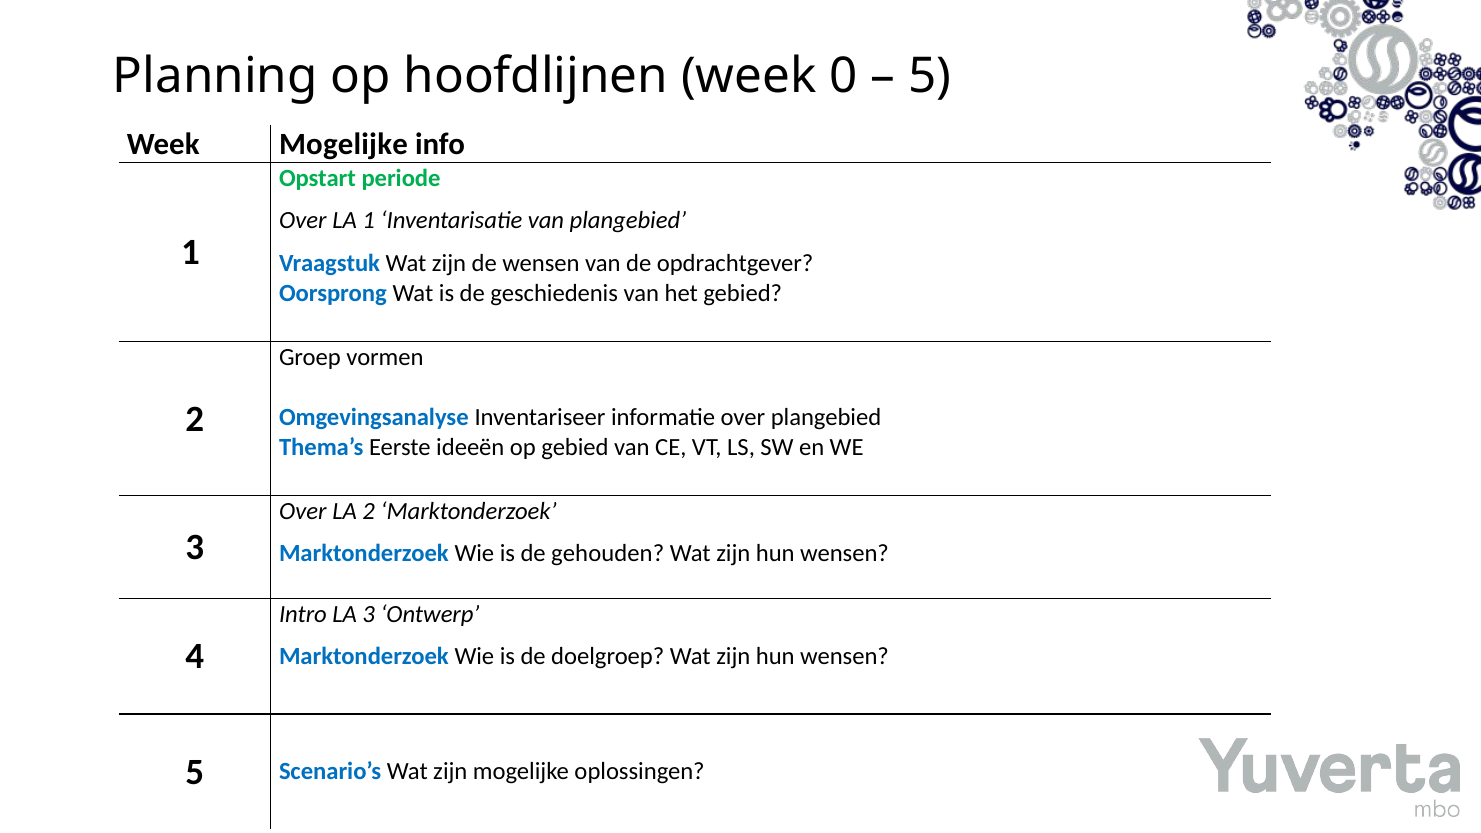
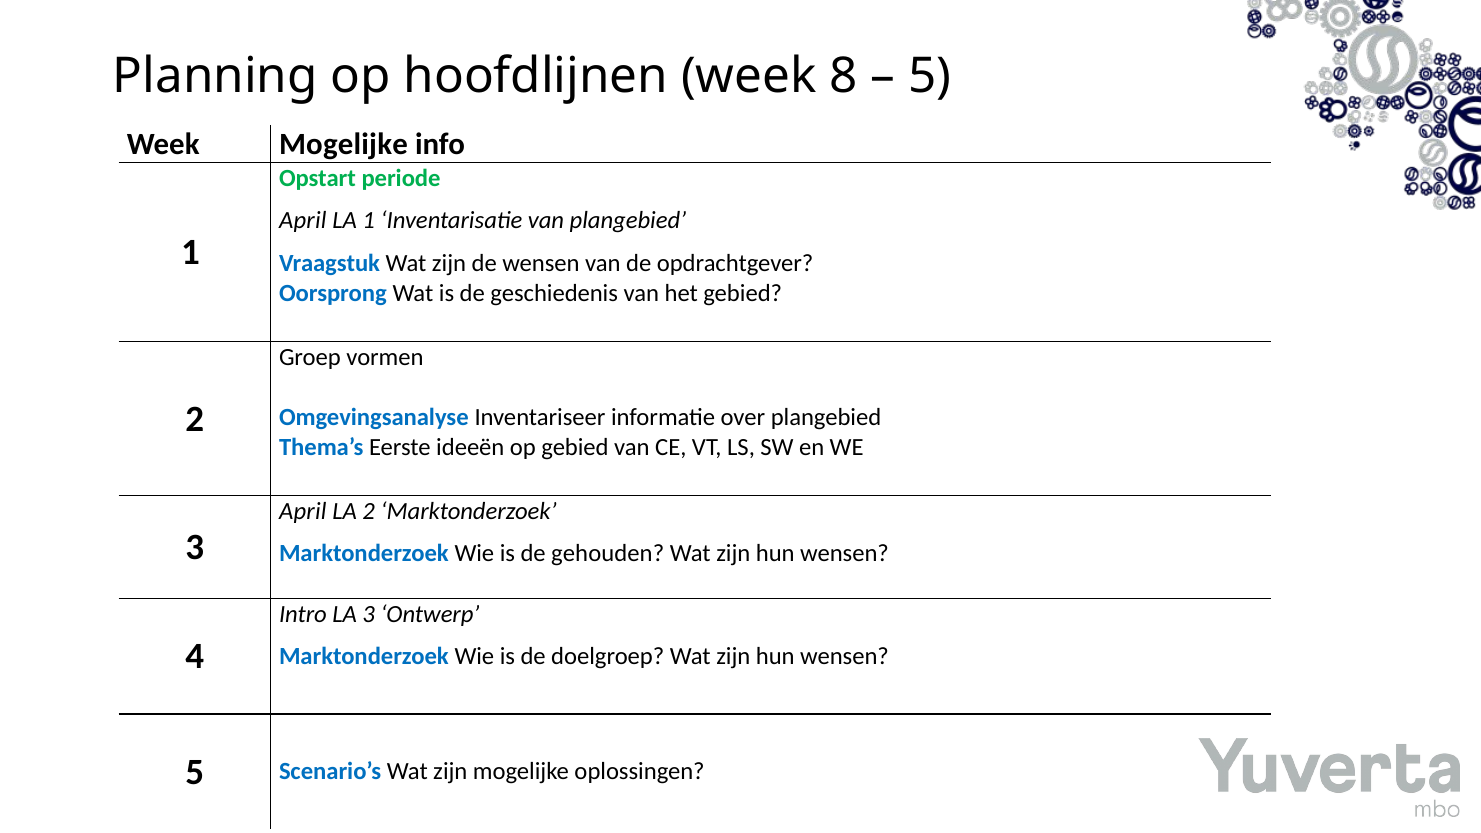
0: 0 -> 8 (844, 76)
Over: Over -> April (303, 221)
Over: Over -> April (303, 511)
